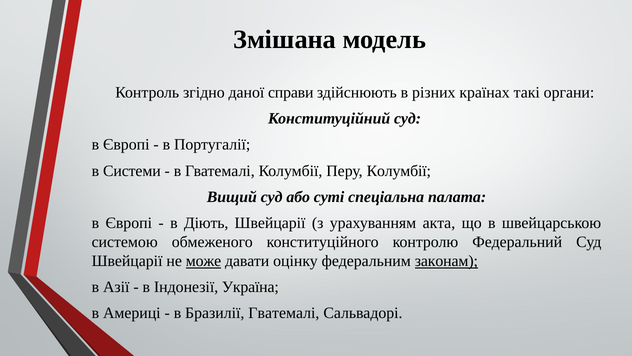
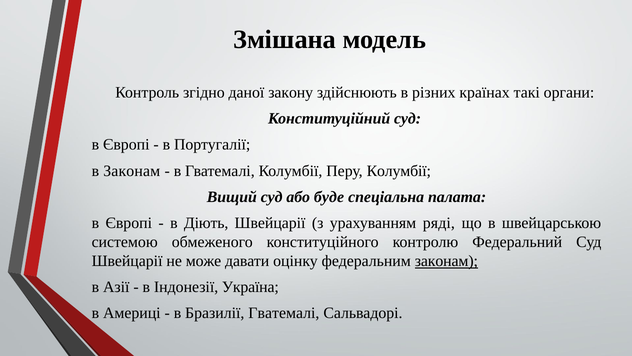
справи: справи -> закону (291, 92)
в Системи: Системи -> Законам (132, 171)
суті: суті -> буде (329, 197)
акта: акта -> ряді (439, 223)
може underline: present -> none (204, 261)
